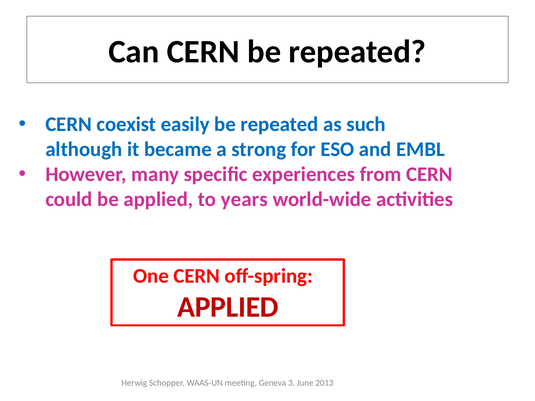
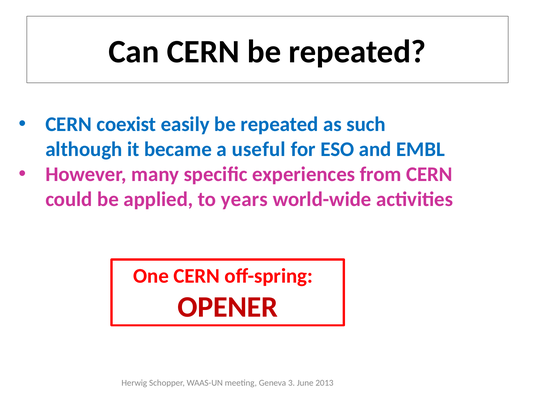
strong: strong -> useful (259, 149)
APPLIED: APPLIED -> OPENER (228, 307)
